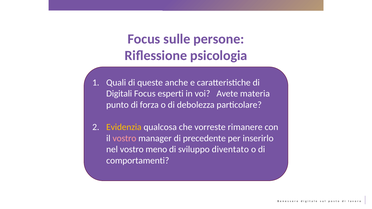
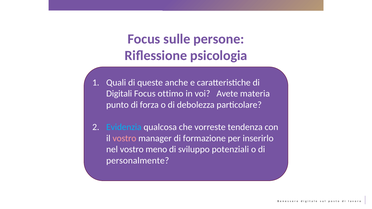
esperti: esperti -> ottimo (171, 94)
Evidenzia colour: yellow -> light blue (124, 127)
rimanere: rimanere -> tendenza (245, 127)
precedente: precedente -> formazione (204, 138)
diventato: diventato -> potenziali (230, 150)
comportamenti: comportamenti -> personalmente (138, 161)
